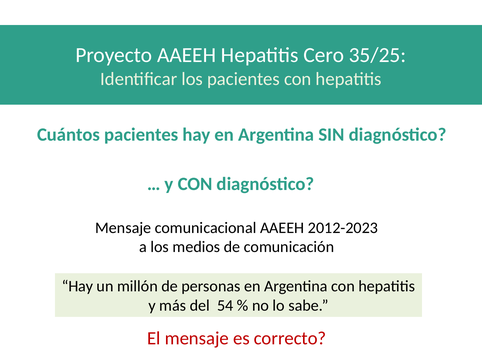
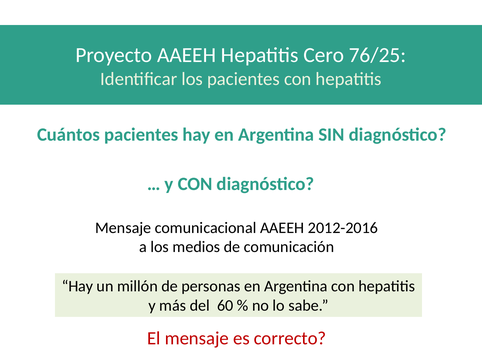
35/25: 35/25 -> 76/25 (378, 55)
2012-2023: 2012-2023 -> 2012-2016 (343, 228)
54: 54 -> 60 (225, 306)
